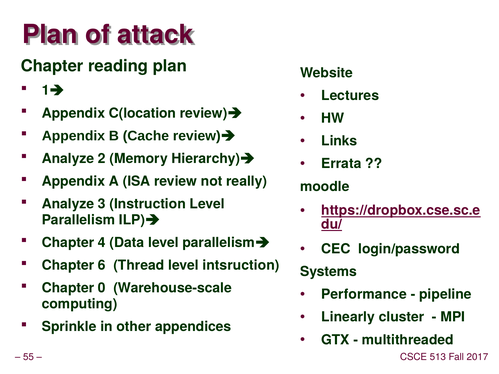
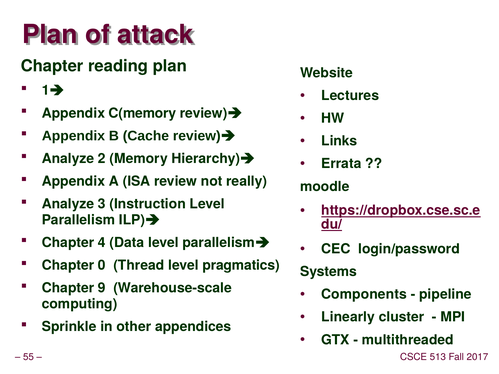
C(location: C(location -> C(memory (142, 113)
6: 6 -> 0 (102, 266)
intsruction: intsruction -> pragmatics (241, 266)
0: 0 -> 9 (102, 288)
Performance: Performance -> Components (364, 295)
